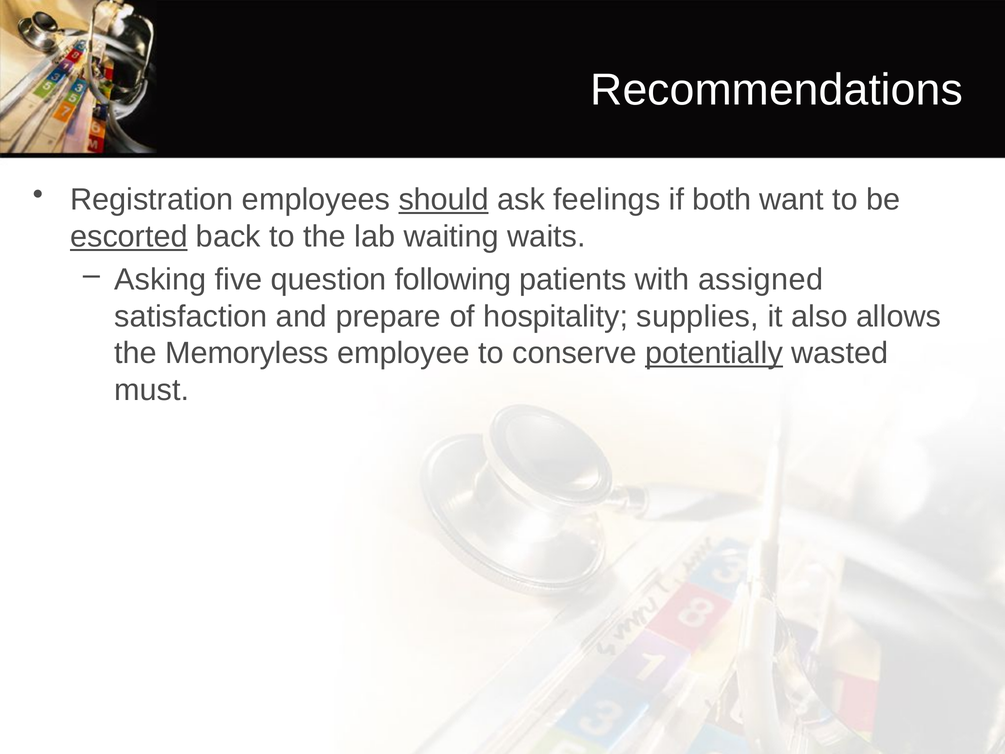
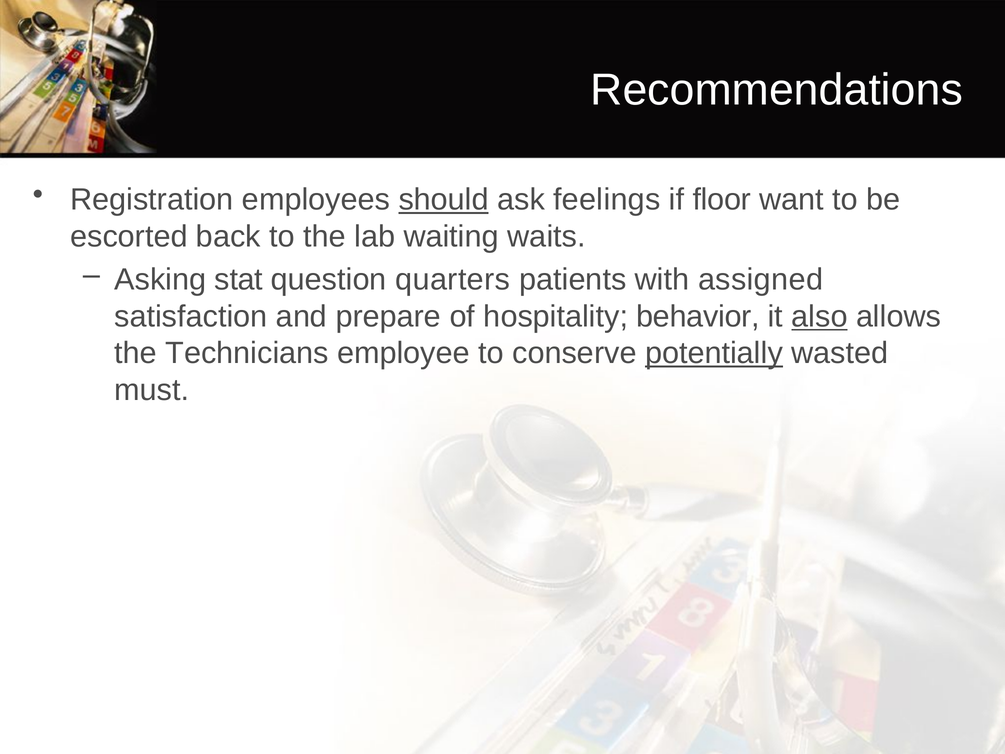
both: both -> floor (722, 200)
escorted underline: present -> none (129, 237)
five: five -> stat (239, 280)
following: following -> quarters (453, 280)
supplies: supplies -> behavior (698, 316)
also underline: none -> present (819, 316)
Memoryless: Memoryless -> Technicians (247, 353)
